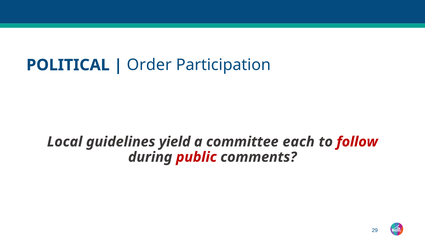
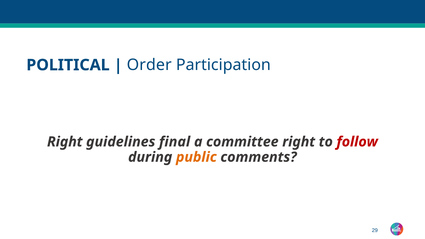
Local: Local -> Right (65, 142)
yield: yield -> final (175, 142)
committee each: each -> right (299, 142)
public colour: red -> orange (196, 157)
